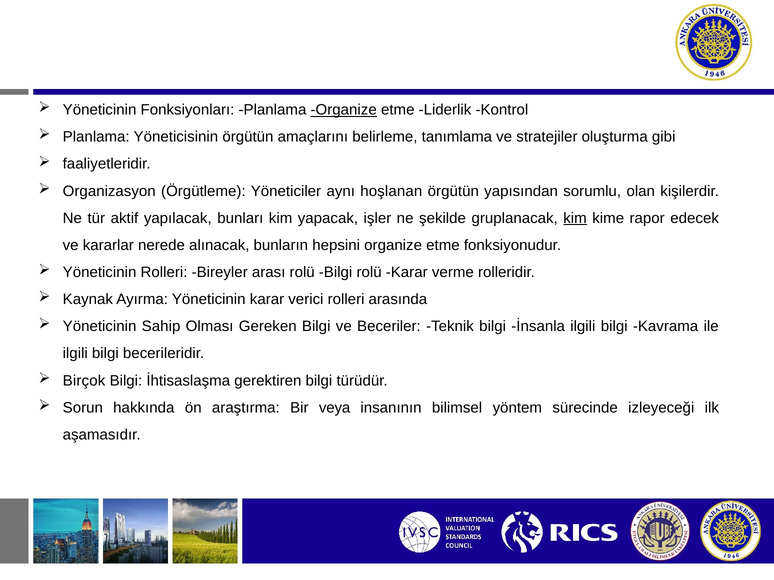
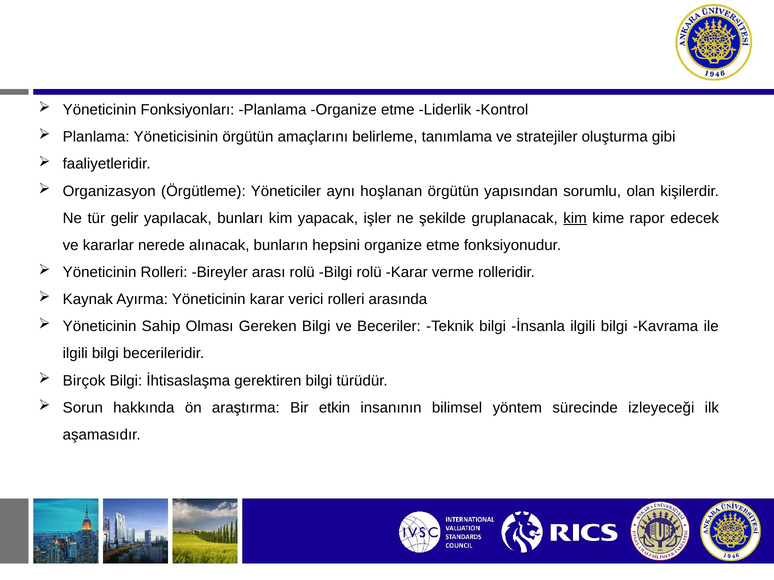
Organize underline: present -> none (344, 110)
aktif: aktif -> gelir (125, 218)
veya: veya -> etkin (335, 408)
